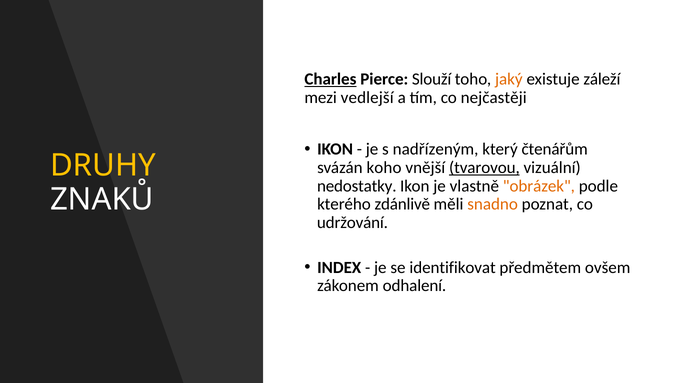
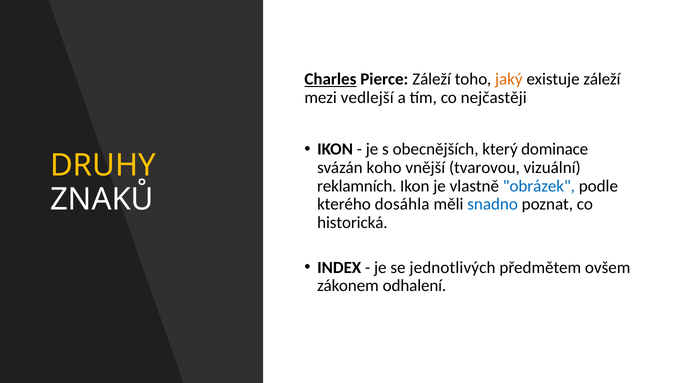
Pierce Slouží: Slouží -> Záleží (432, 79)
nadřízeným: nadřízeným -> obecnějších (436, 149)
čtenářům: čtenářům -> dominace (555, 149)
tvarovou underline: present -> none (484, 168)
nedostatky: nedostatky -> reklamních (357, 186)
obrázek colour: orange -> blue (539, 186)
zdánlivě: zdánlivě -> dosáhla (402, 204)
snadno colour: orange -> blue (493, 204)
udržování: udržování -> historická (352, 223)
identifikovat: identifikovat -> jednotlivých (452, 268)
